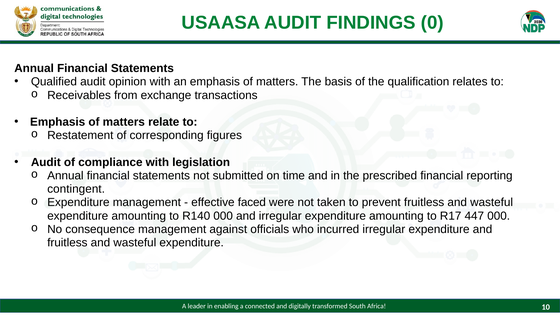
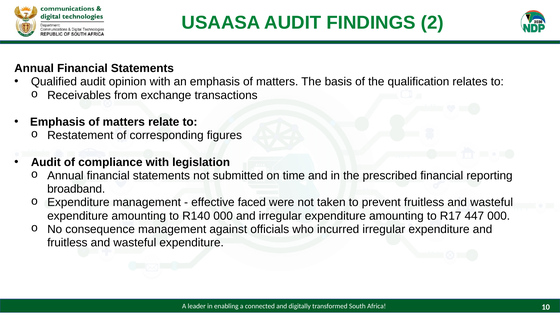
0: 0 -> 2 (432, 23)
contingent: contingent -> broadband (76, 189)
